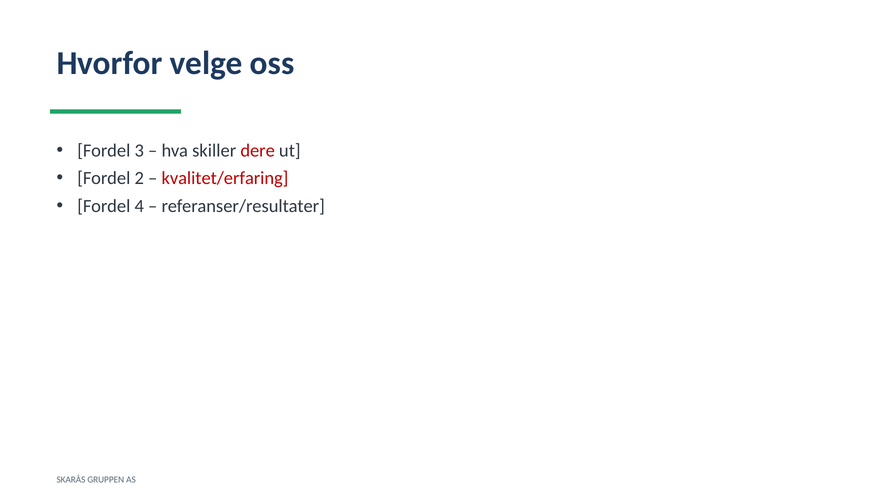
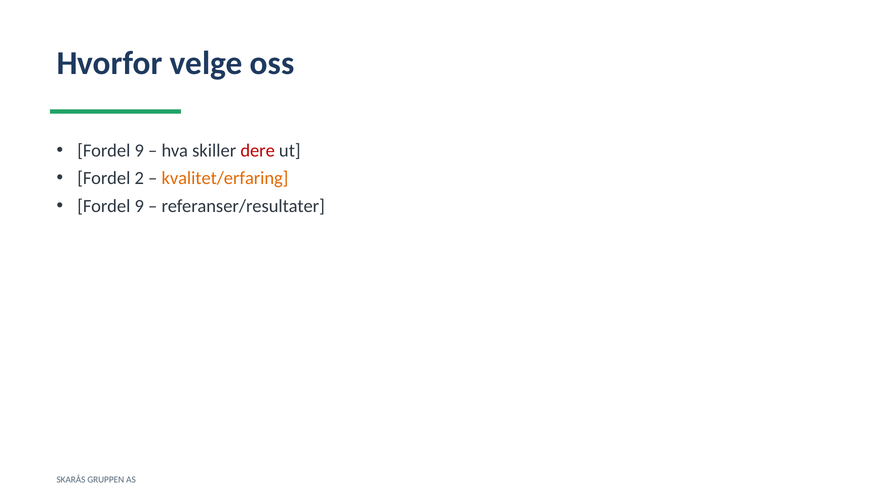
3: 3 -> 9 (139, 150)
kvalitet/erfaring colour: red -> orange (225, 178)
4: 4 -> 9 (139, 206)
